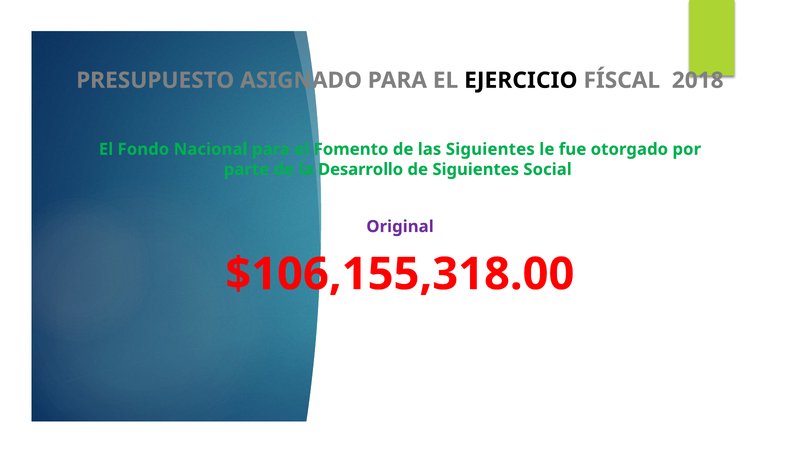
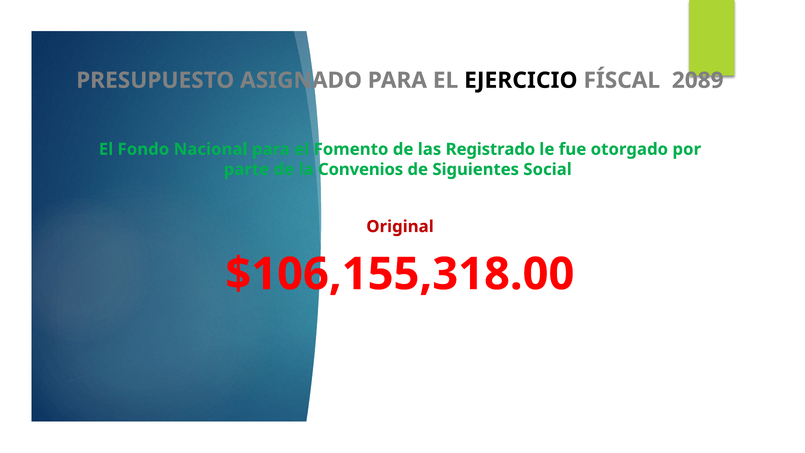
2018: 2018 -> 2089 (698, 80)
las Siguientes: Siguientes -> Registrado (490, 149)
Desarrollo: Desarrollo -> Convenios (361, 169)
Original colour: purple -> red (400, 226)
